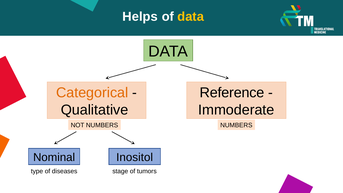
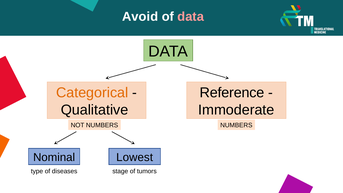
Helps: Helps -> Avoid (140, 17)
data colour: yellow -> pink (191, 17)
Inositol: Inositol -> Lowest (135, 157)
